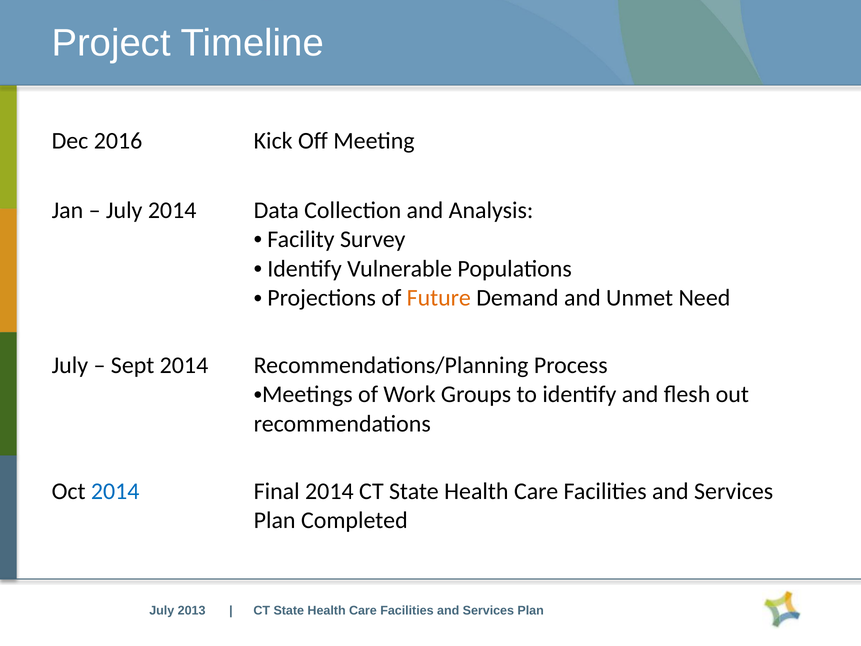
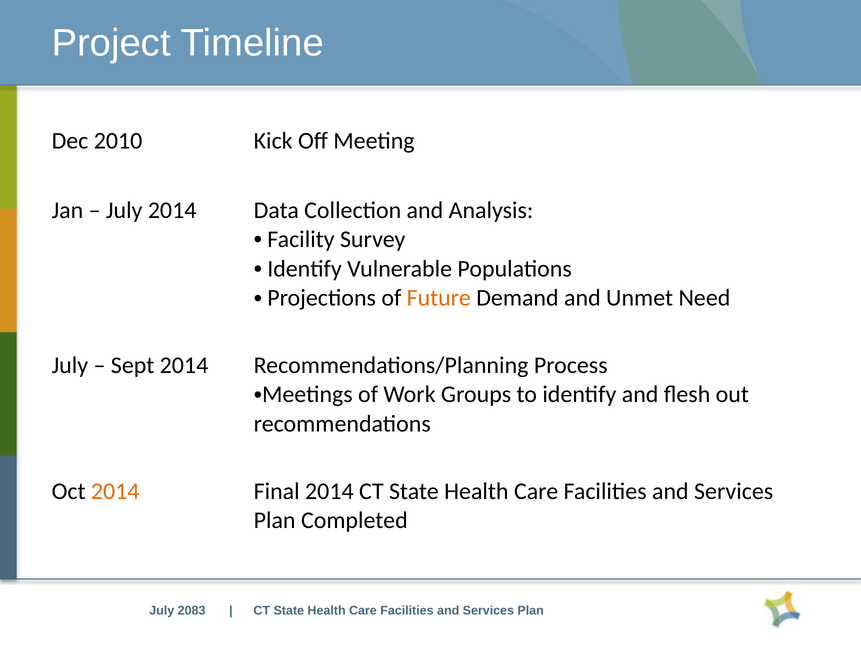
2016: 2016 -> 2010 (118, 141)
2014 colour: blue -> orange (115, 491)
2013: 2013 -> 2083 (192, 610)
